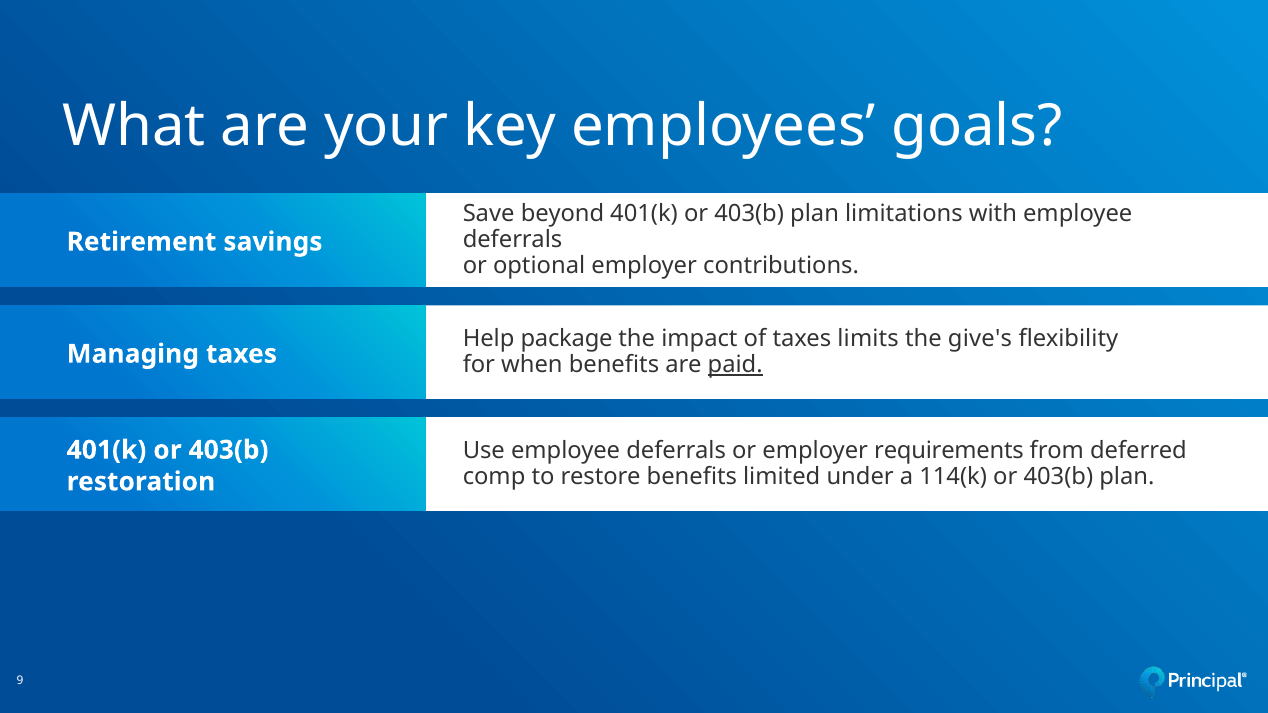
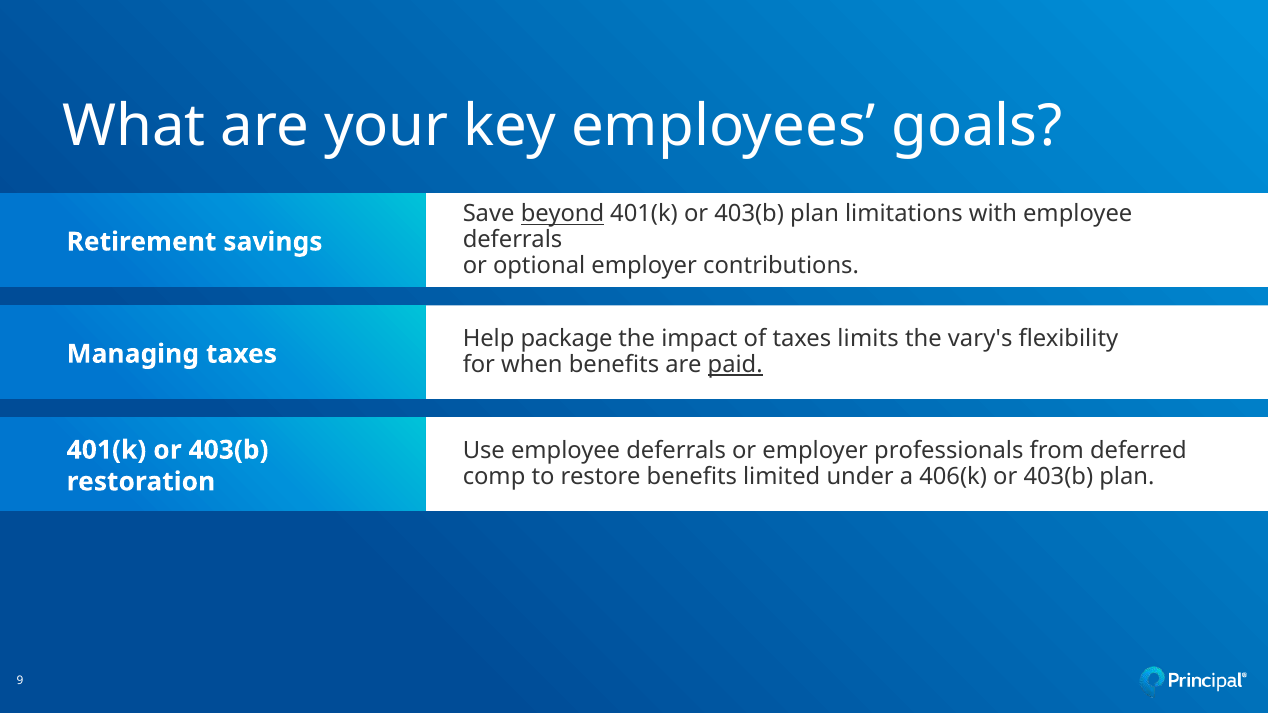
beyond underline: none -> present (562, 214)
give's: give's -> vary's (980, 339)
requirements: requirements -> professionals (949, 451)
114(k: 114(k -> 406(k (953, 477)
